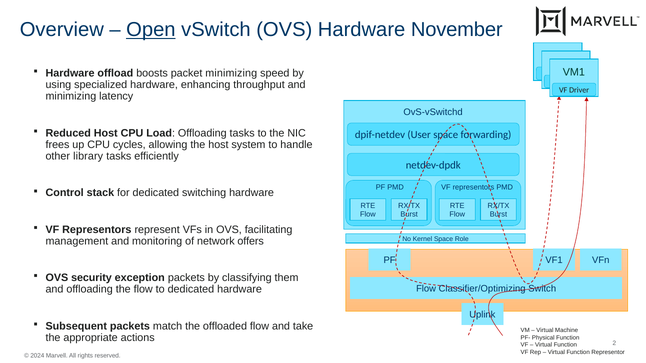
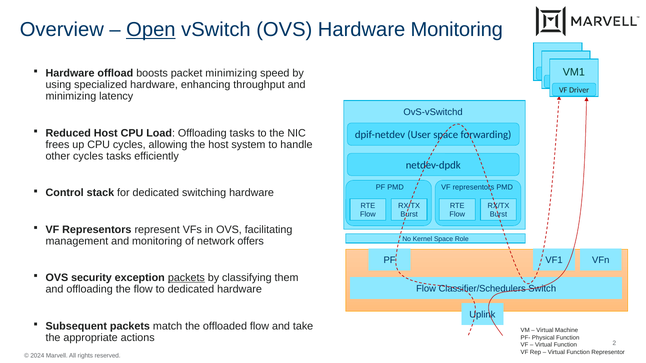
Hardware November: November -> Monitoring (457, 30)
other library: library -> cycles (88, 156)
packets underline: none -> present (186, 278)
Classifier/Optimizing: Classifier/Optimizing -> Classifier/Schedulers (482, 289)
